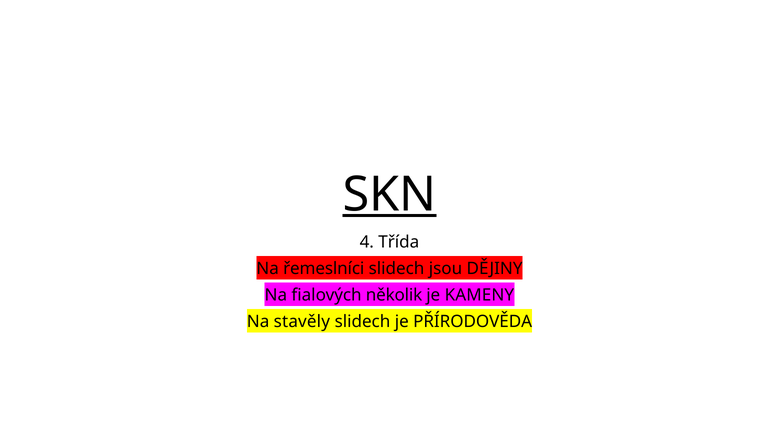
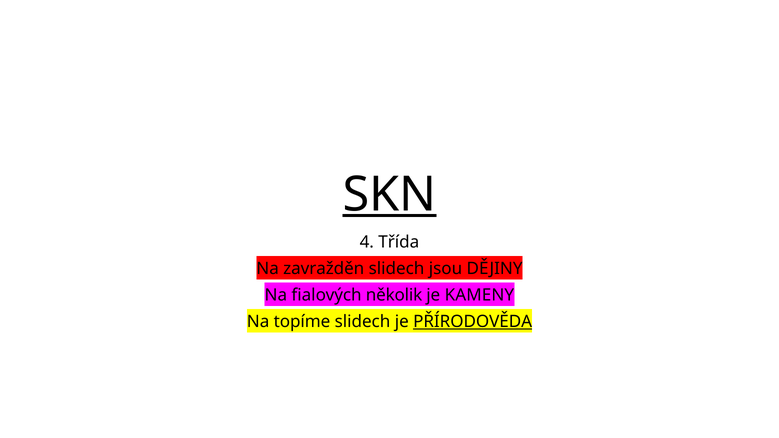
řemeslníci: řemeslníci -> zavražděn (324, 269)
stavěly: stavěly -> topíme (302, 322)
PŘÍRODOVĚDA underline: none -> present (473, 322)
